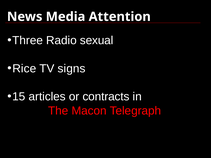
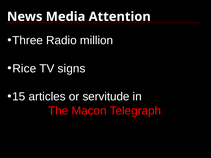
sexual: sexual -> million (97, 41)
contracts: contracts -> servitude (106, 97)
